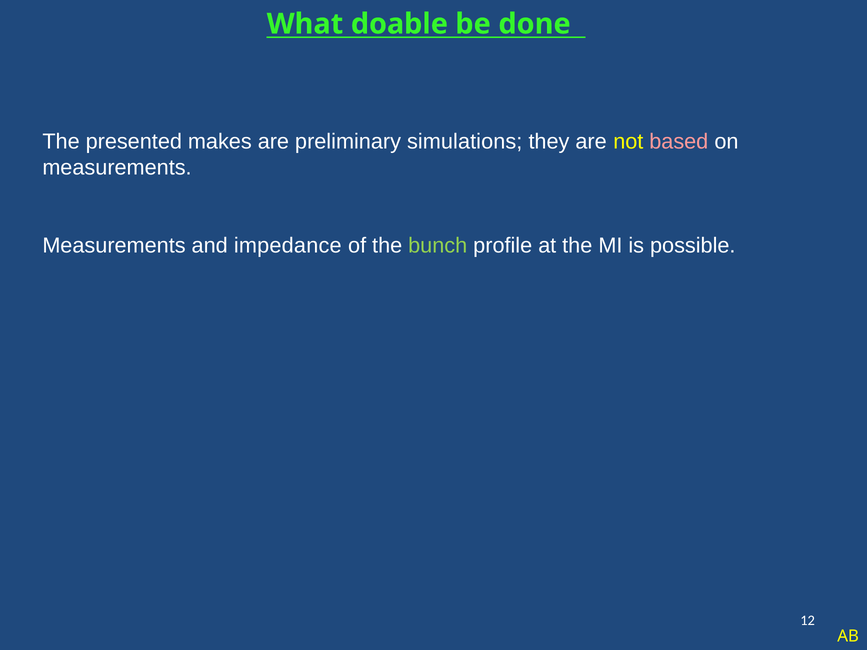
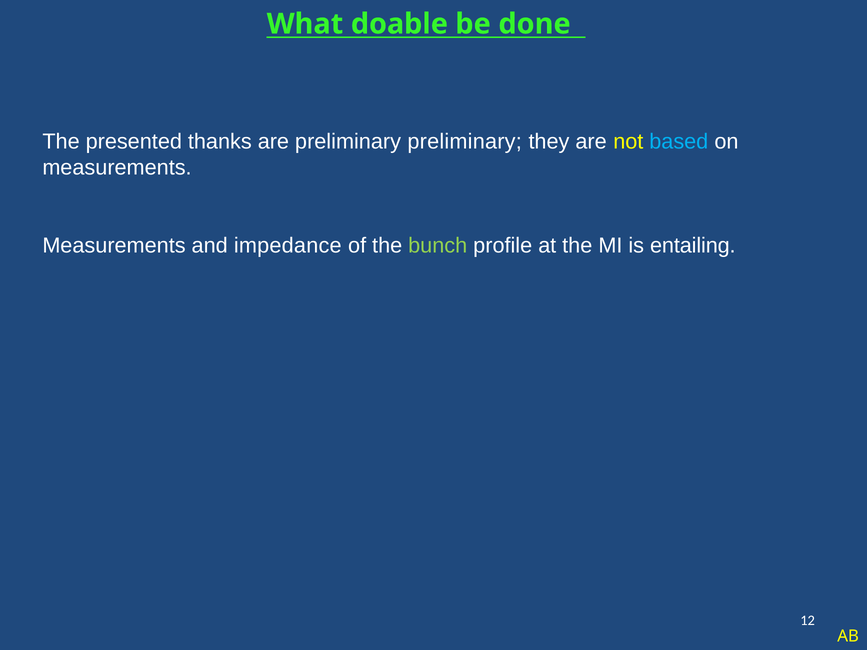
makes: makes -> thanks (220, 142)
preliminary simulations: simulations -> preliminary (465, 142)
based colour: pink -> light blue (679, 142)
possible: possible -> entailing (693, 246)
